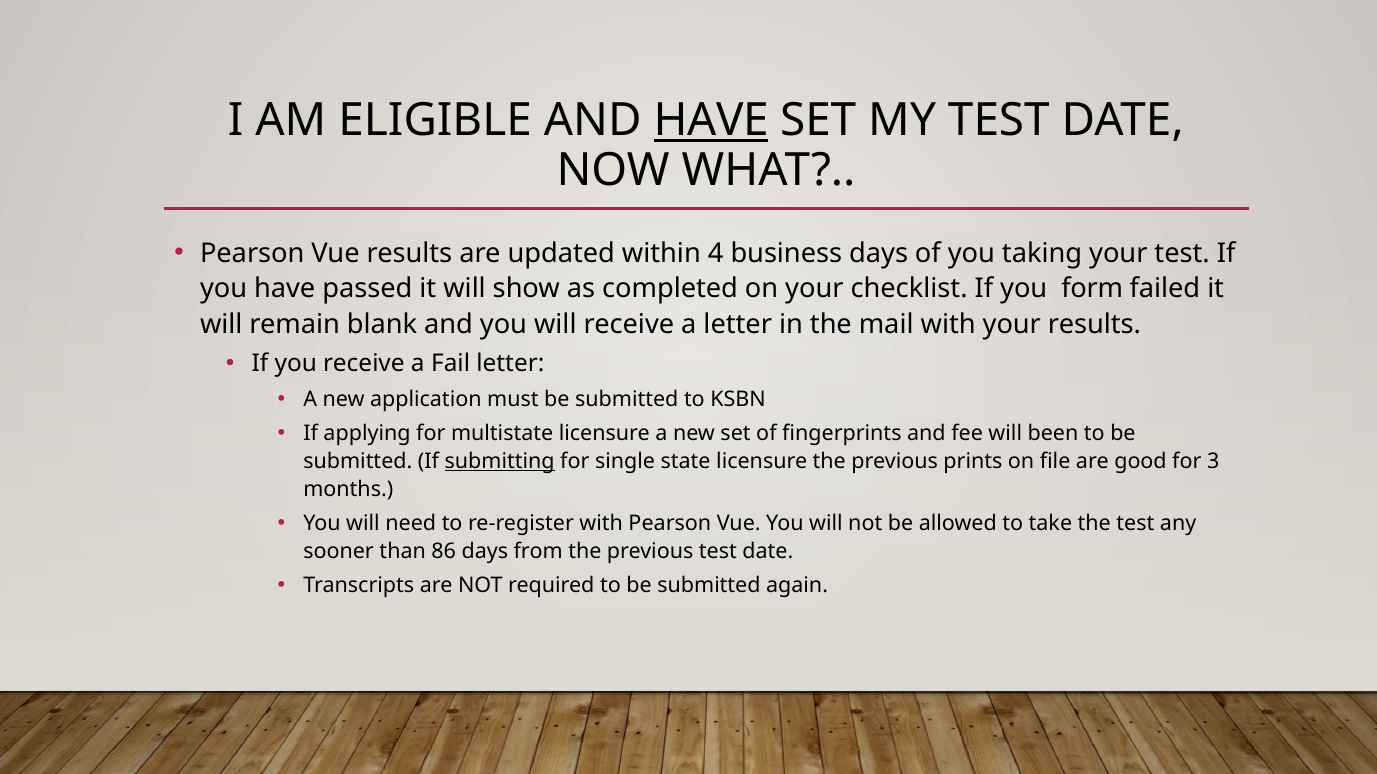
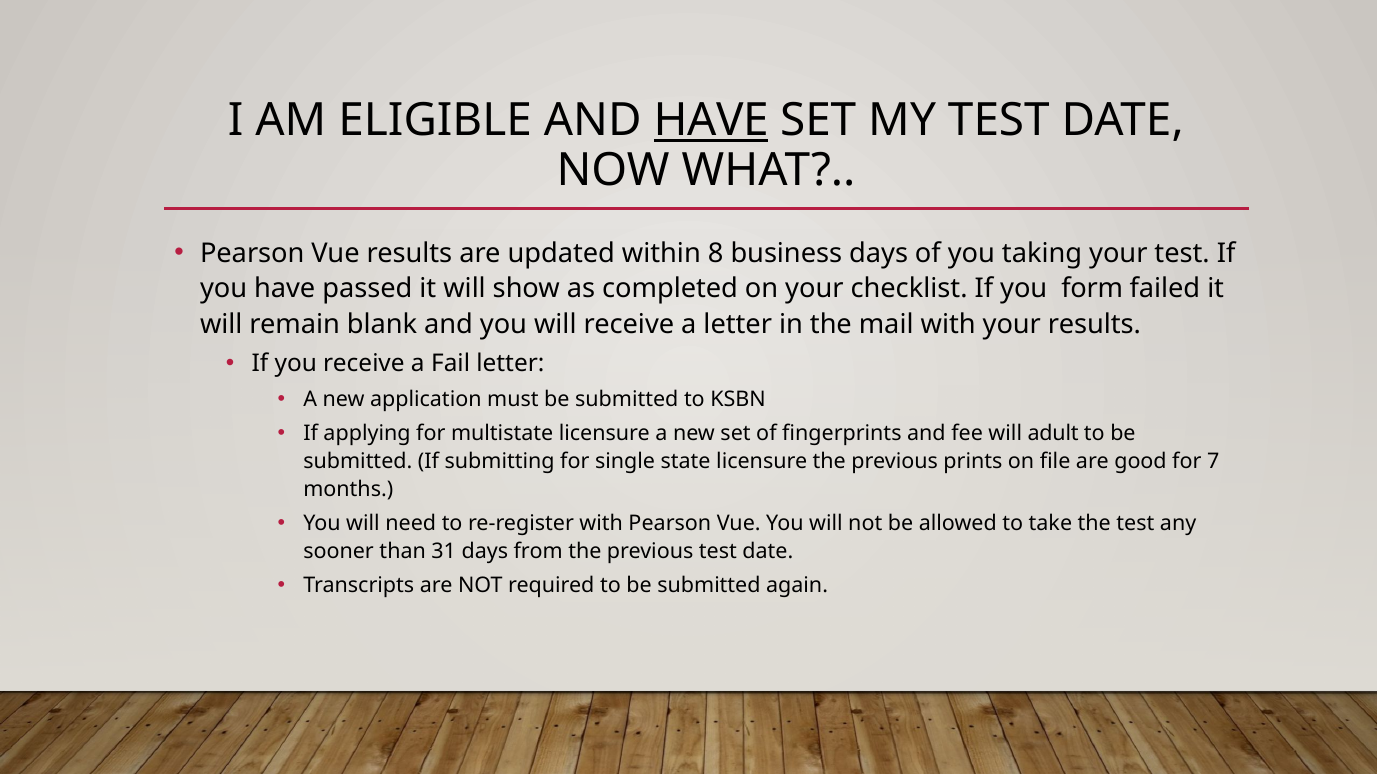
4: 4 -> 8 (716, 254)
been: been -> adult (1053, 434)
submitting underline: present -> none (500, 462)
3: 3 -> 7 (1213, 462)
86: 86 -> 31 (444, 552)
